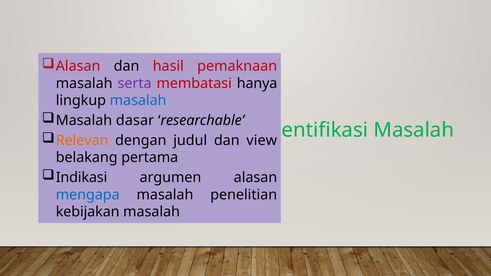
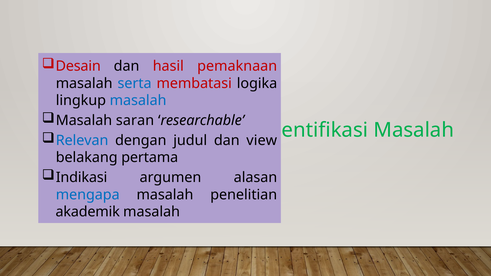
Alasan: Alasan -> Desain (78, 66)
serta colour: purple -> blue (135, 83)
hanya: hanya -> logika (257, 83)
dasar: dasar -> saran (135, 121)
Relevan colour: orange -> blue (82, 141)
kebijakan: kebijakan -> akademik (88, 212)
